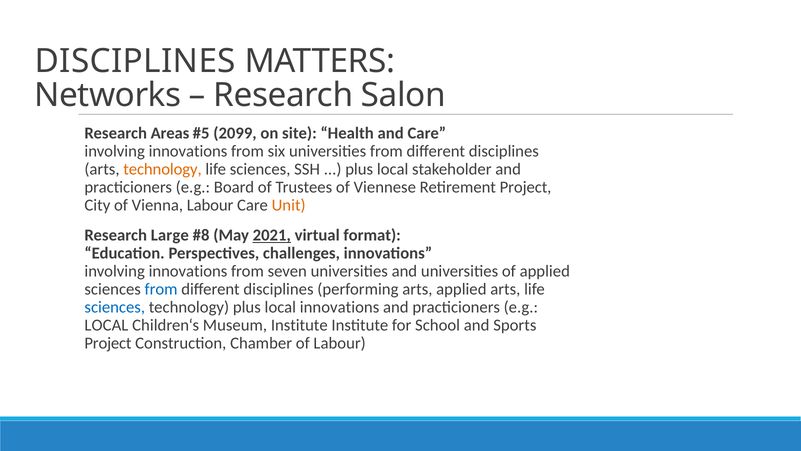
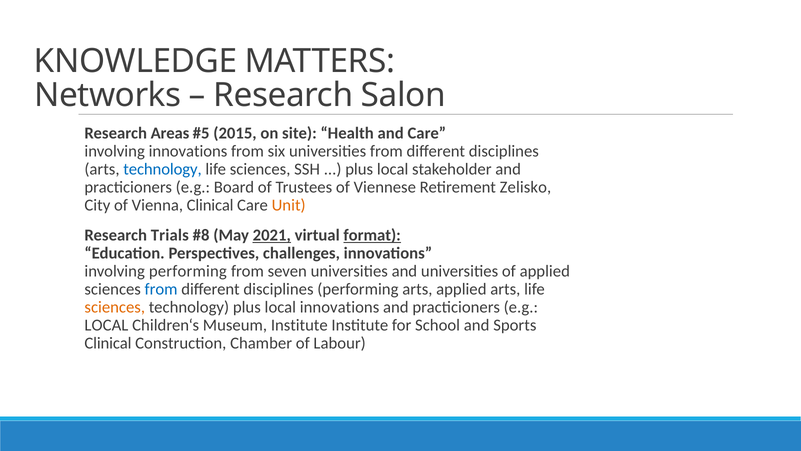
DISCIPLINES: DISCIPLINES -> KNOWLEDGE (136, 61)
2099: 2099 -> 2015 (235, 133)
technology colour: orange -> blue (163, 169)
Retirement Project: Project -> Zelisko (525, 187)
Vienna Labour: Labour -> Clinical (210, 205)
Large: Large -> Trials (170, 235)
format underline: none -> present (372, 235)
innovations: innovations -> performing (188, 271)
sciences colour: blue -> orange (115, 307)
Project: Project -> Clinical (108, 343)
